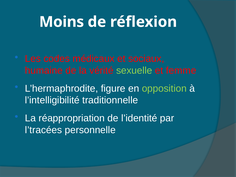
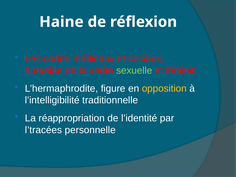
Moins: Moins -> Haine (61, 22)
femme: femme -> féminin (181, 71)
opposition colour: light green -> yellow (164, 88)
